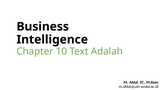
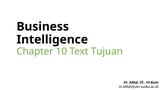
Adalah: Adalah -> Tujuan (107, 51)
